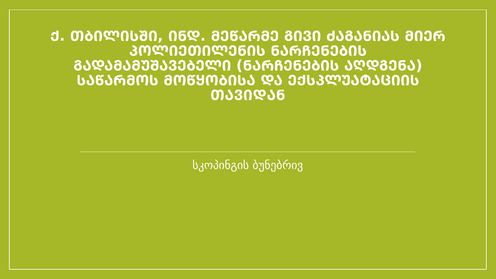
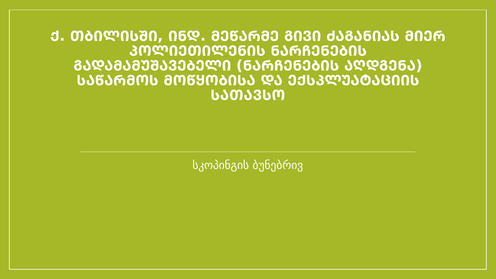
ᲗᲐᲕᲘᲓᲐᲜ: ᲗᲐᲕᲘᲓᲐᲜ -> ᲡᲐᲗᲐᲕᲡᲝ (248, 95)
